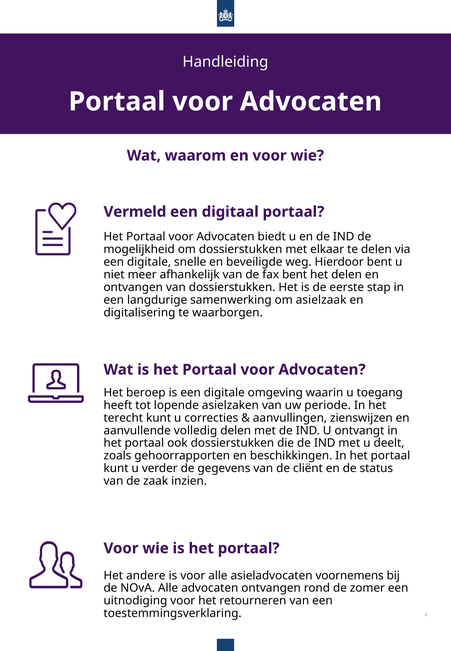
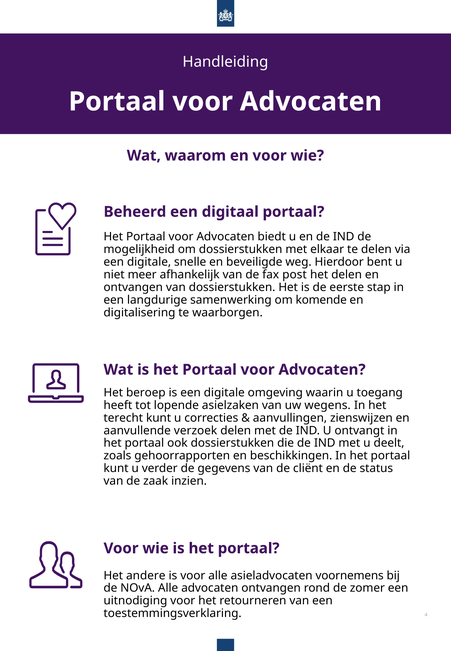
Vermeld: Vermeld -> Beheerd (135, 212)
fax bent: bent -> post (295, 275)
asielzaak: asielzaak -> komende (321, 300)
periode: periode -> wegens (328, 405)
volledig: volledig -> verzoek (196, 431)
